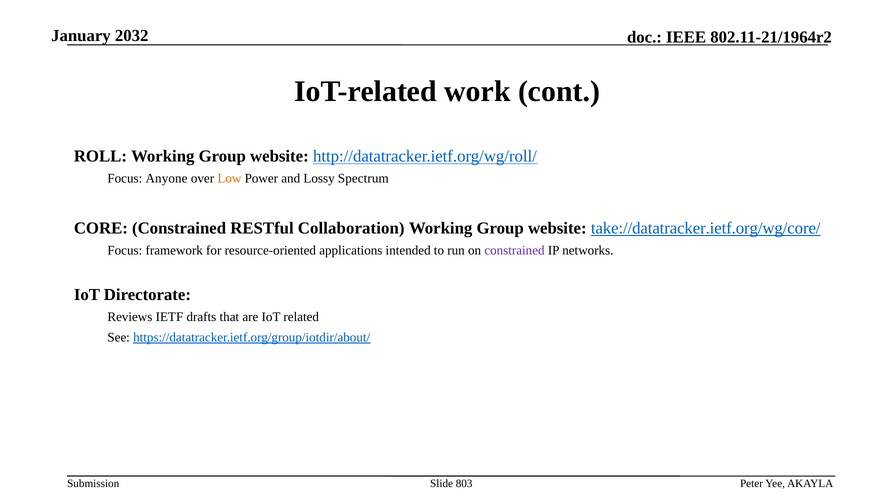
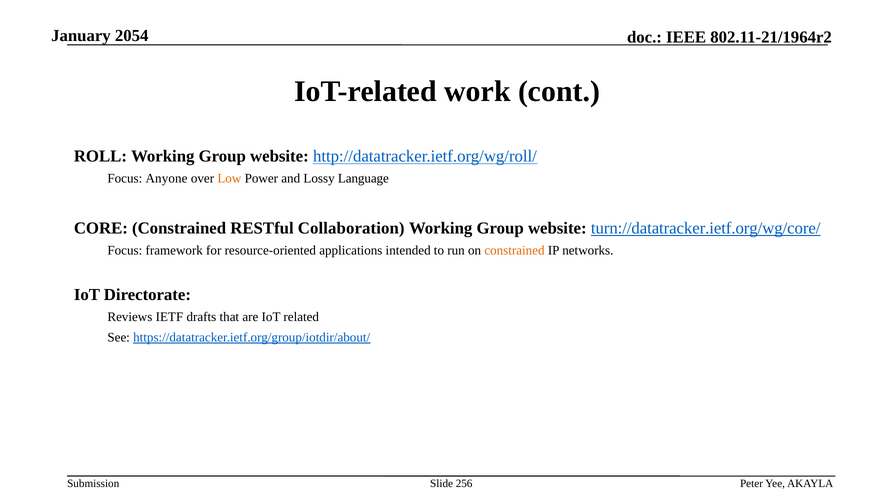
2032: 2032 -> 2054 (132, 36)
Spectrum: Spectrum -> Language (363, 178)
take://datatracker.ietf.org/wg/core/: take://datatracker.ietf.org/wg/core/ -> turn://datatracker.ietf.org/wg/core/ (706, 228)
constrained colour: purple -> orange (514, 250)
803: 803 -> 256 (464, 483)
